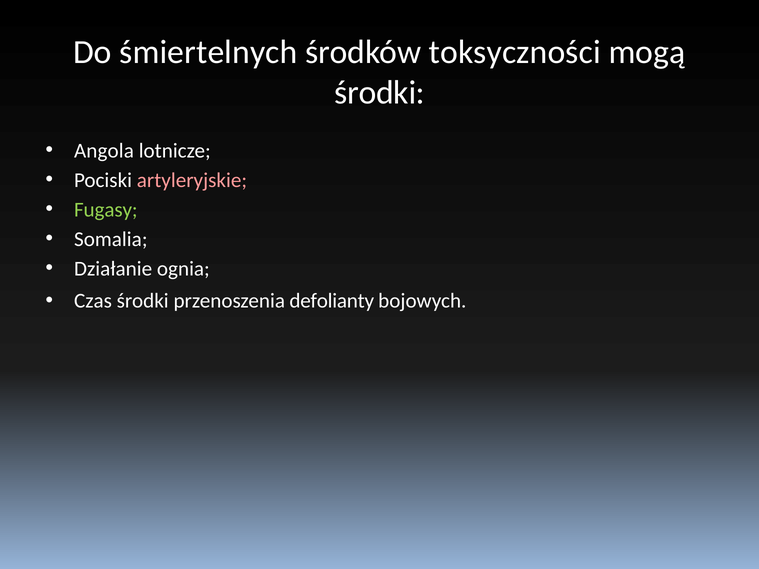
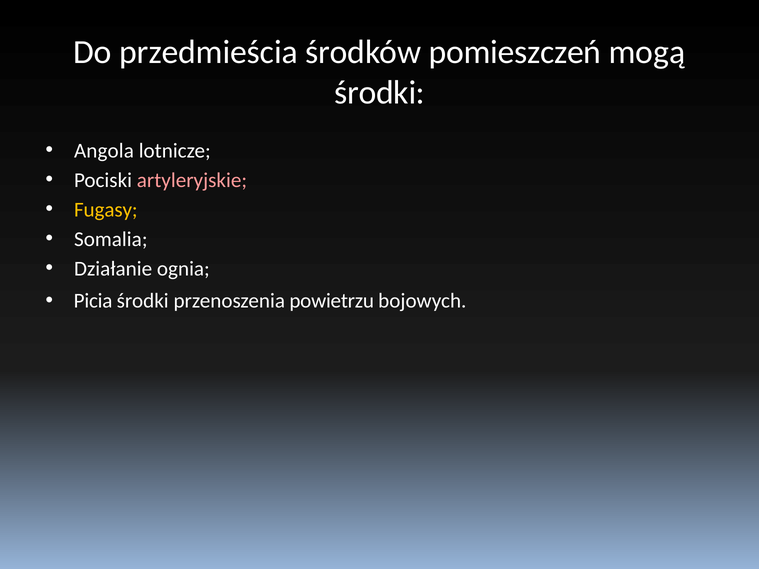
śmiertelnych: śmiertelnych -> przedmieścia (209, 52)
toksyczności: toksyczności -> pomieszczeń (515, 52)
Fugasy colour: light green -> yellow (106, 210)
Czas: Czas -> Picia (93, 301)
defolianty: defolianty -> powietrzu (332, 301)
